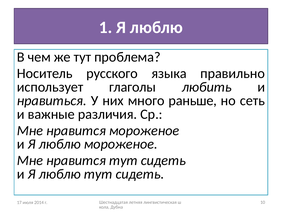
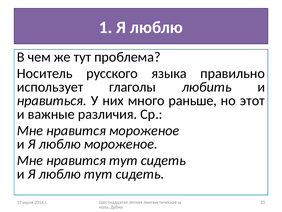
сеть: сеть -> этот (252, 100)
